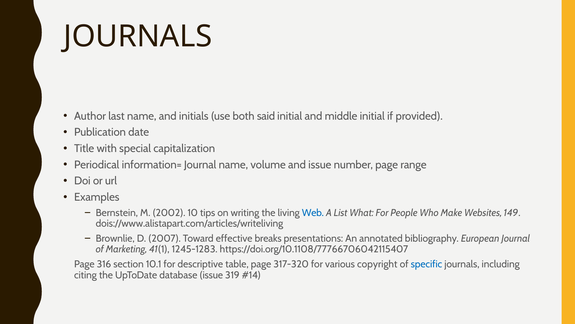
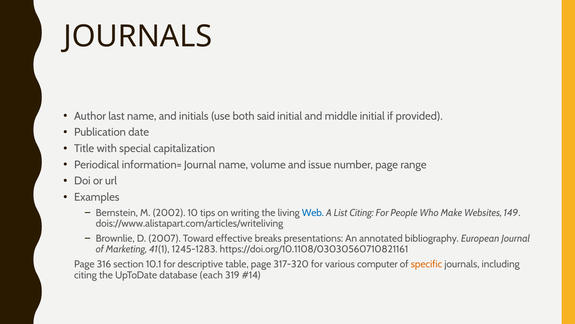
List What: What -> Citing (362, 212)
https://doi.org/10.1108/77766706042115407: https://doi.org/10.1108/77766706042115407 -> https://doi.org/10.1108/03030560710821161 (314, 249)
copyright: copyright -> computer (377, 264)
specific colour: blue -> orange (426, 264)
database issue: issue -> each (211, 275)
